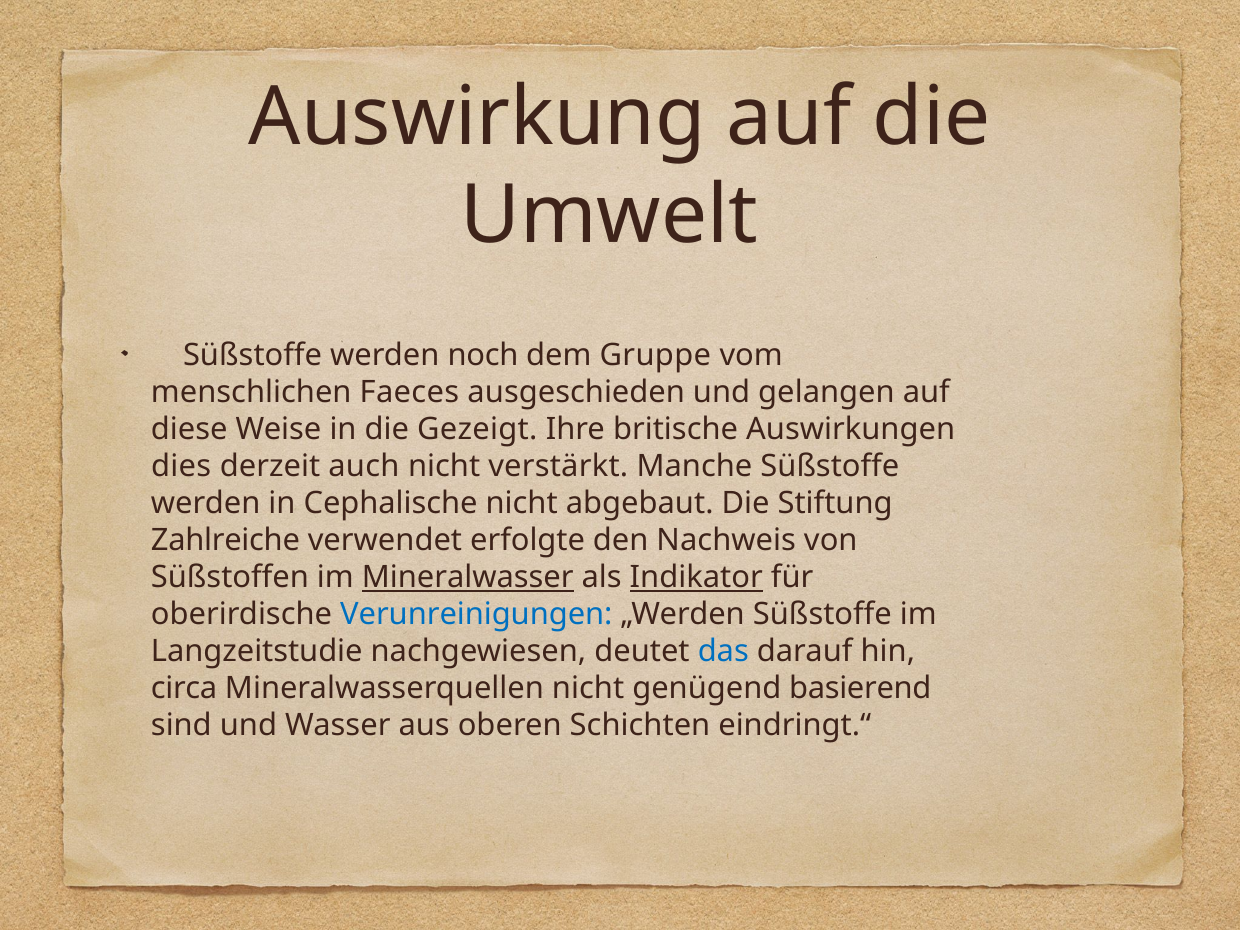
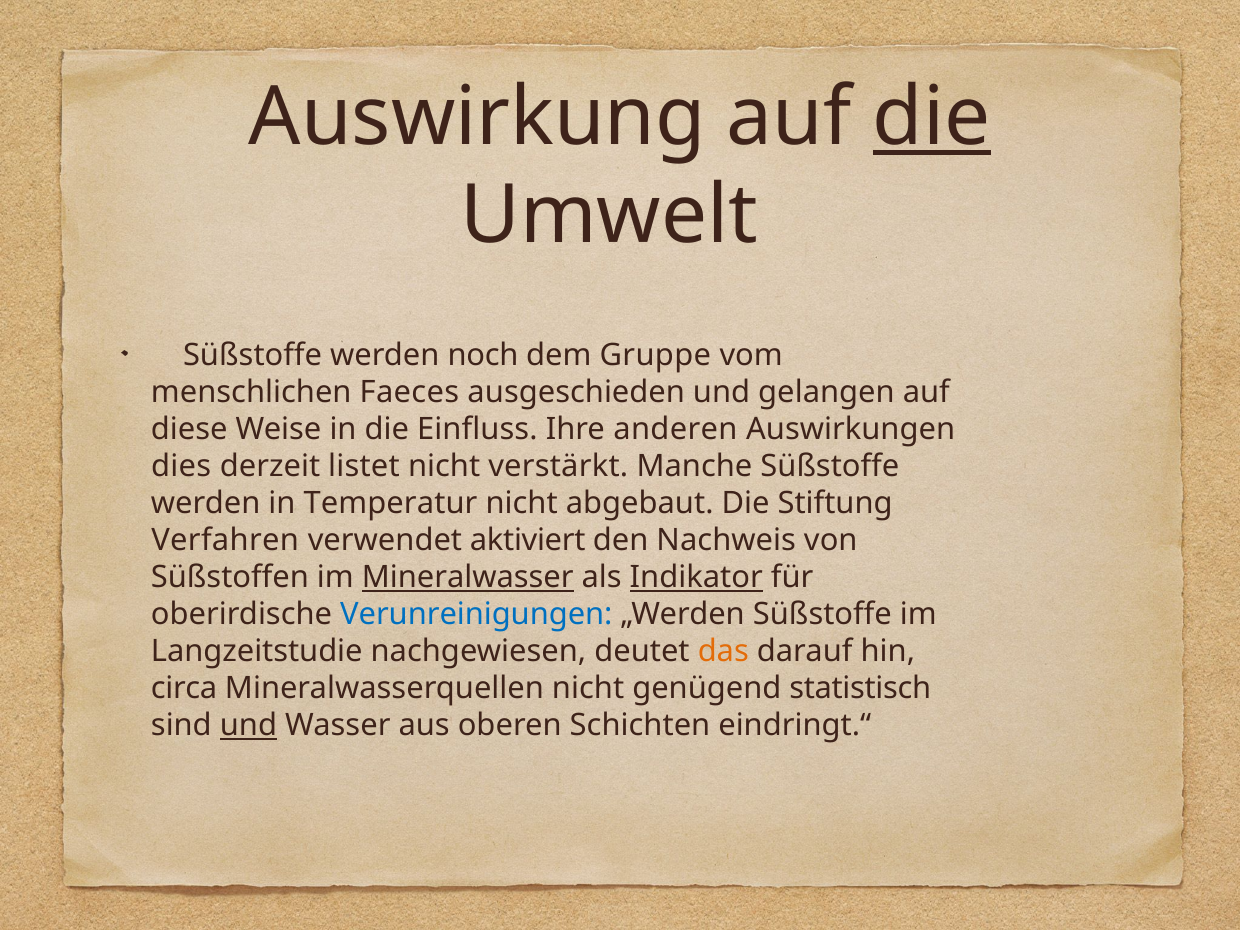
die underline: none -> present (932, 118)
Gezeigt: Gezeigt -> Einfluss (477, 429)
britische: britische -> anderen (675, 429)
auch: auch -> listet (364, 466)
Cephalische: Cephalische -> Temperatur (391, 503)
Zahlreiche: Zahlreiche -> Verfahren (225, 540)
erfolgte: erfolgte -> aktiviert (528, 540)
das colour: blue -> orange (723, 652)
basierend: basierend -> statistisch (860, 689)
und underline: none -> present (248, 726)
